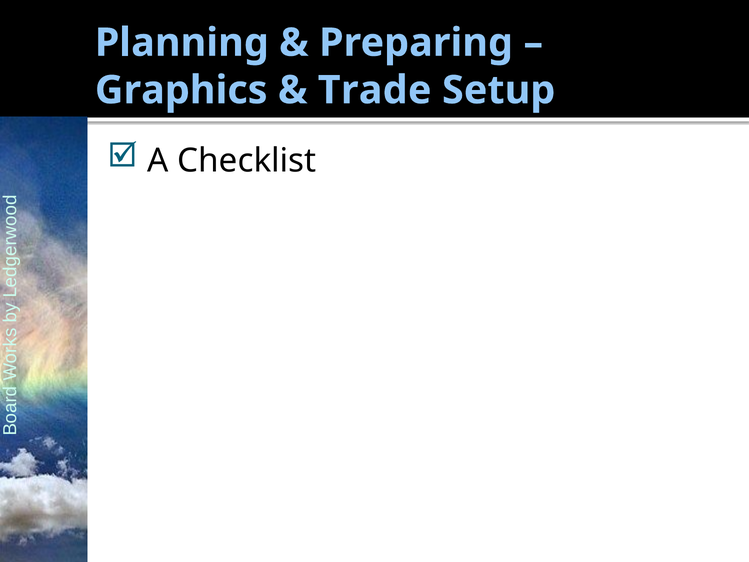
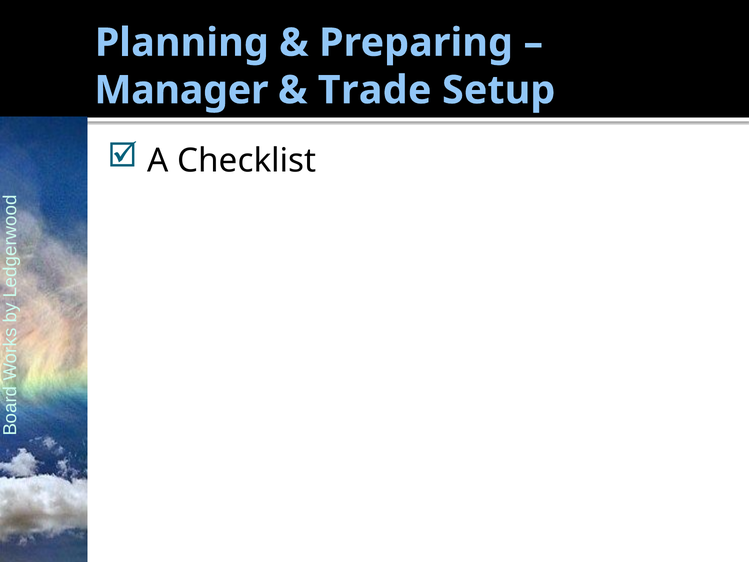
Graphics: Graphics -> Manager (181, 90)
